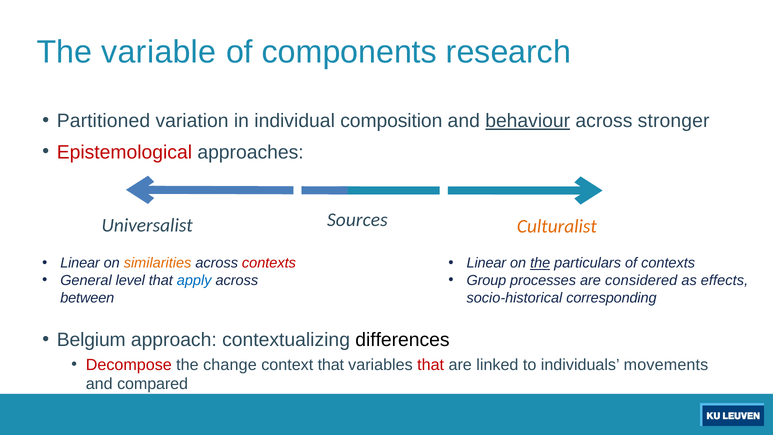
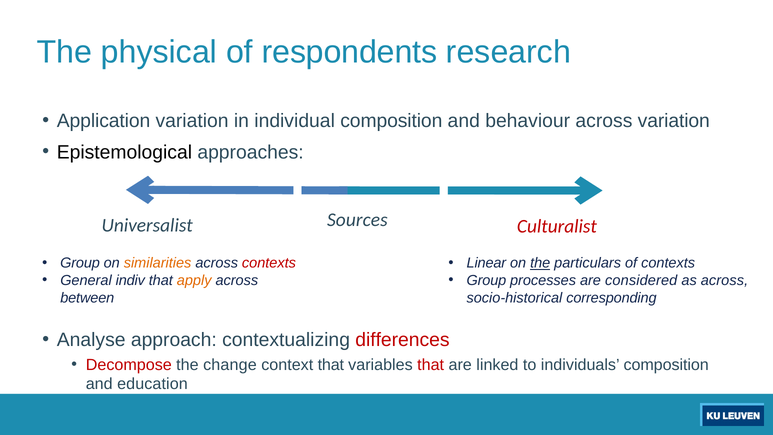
variable: variable -> physical (159, 52)
components: components -> respondents (349, 52)
Partitioned: Partitioned -> Application (104, 121)
behaviour underline: present -> none (528, 121)
across stronger: stronger -> variation (674, 121)
Epistemological colour: red -> black (124, 152)
Culturalist colour: orange -> red (557, 226)
Linear: Linear -> Group (80, 263)
level: level -> indiv (130, 280)
apply colour: blue -> orange (194, 280)
as effects: effects -> across (724, 280)
Belgium: Belgium -> Analyse (91, 340)
differences colour: black -> red (402, 340)
individuals movements: movements -> composition (666, 365)
compared: compared -> education (152, 384)
